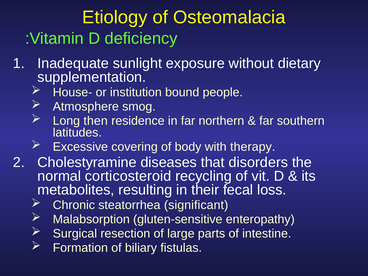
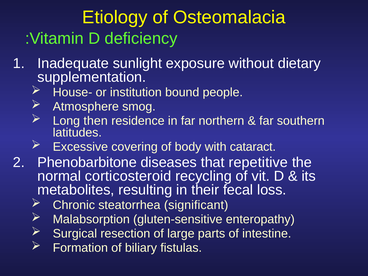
therapy: therapy -> cataract (253, 147)
Cholestyramine: Cholestyramine -> Phenobarbitone (87, 162)
disorders: disorders -> repetitive (258, 162)
